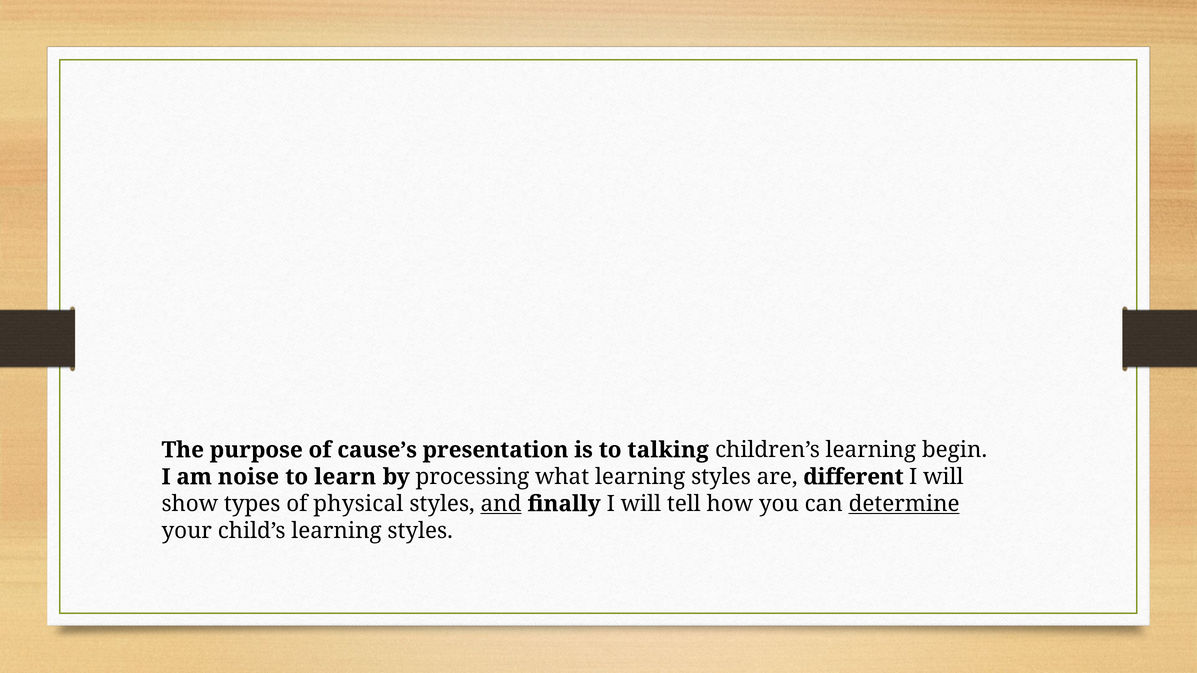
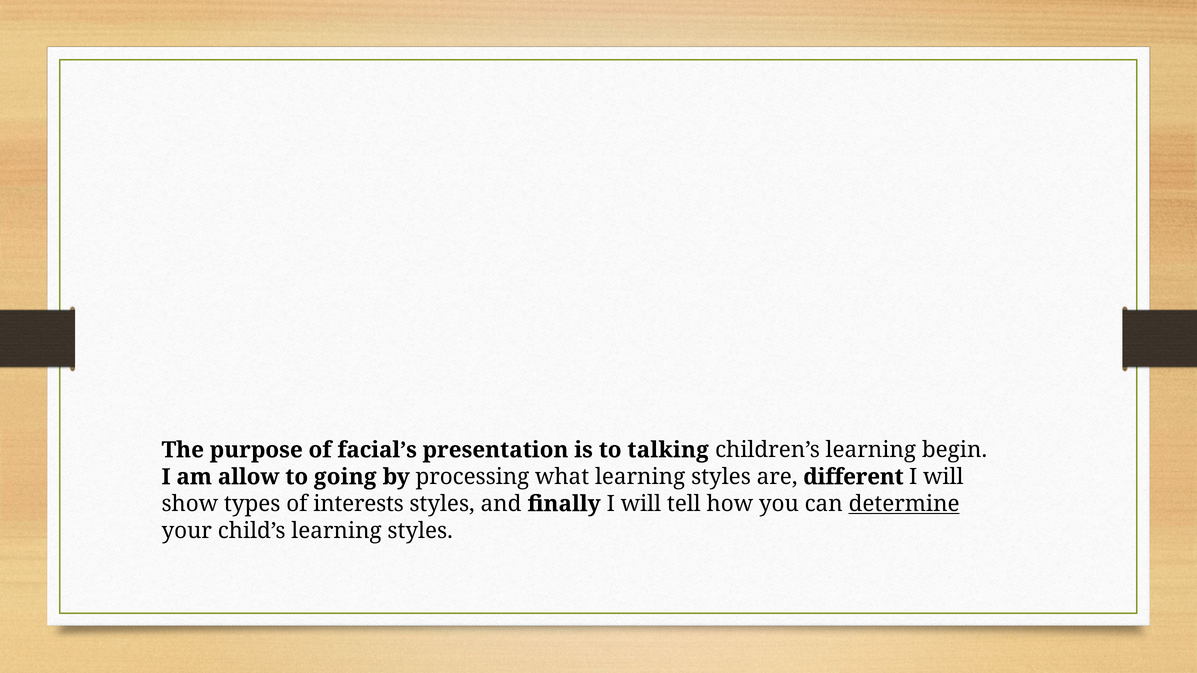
cause’s: cause’s -> facial’s (377, 450)
noise: noise -> allow (249, 477)
learn: learn -> going (345, 477)
physical: physical -> interests (359, 504)
and underline: present -> none (501, 504)
